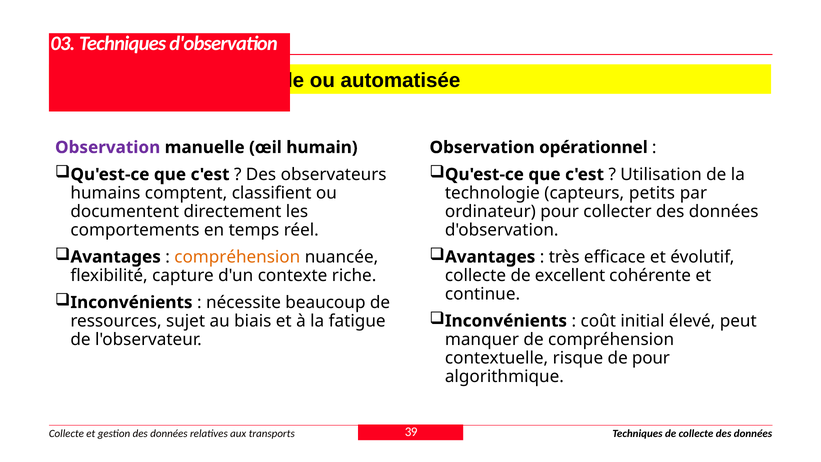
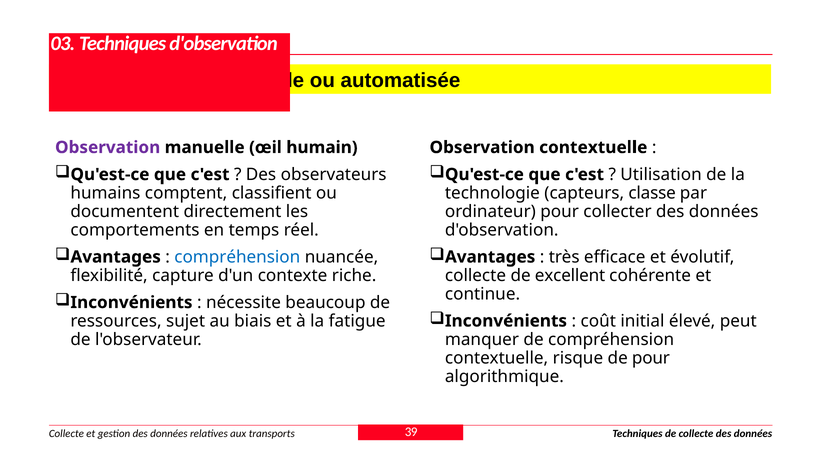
Observation opérationnel: opérationnel -> contextuelle (593, 147)
petits: petits -> classe (652, 193)
compréhension colour: orange -> blue (237, 257)
